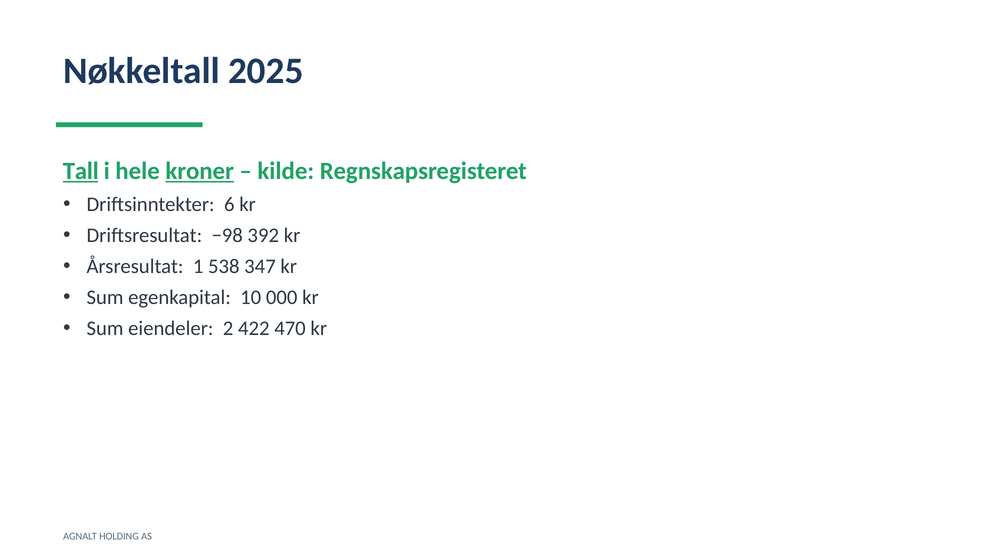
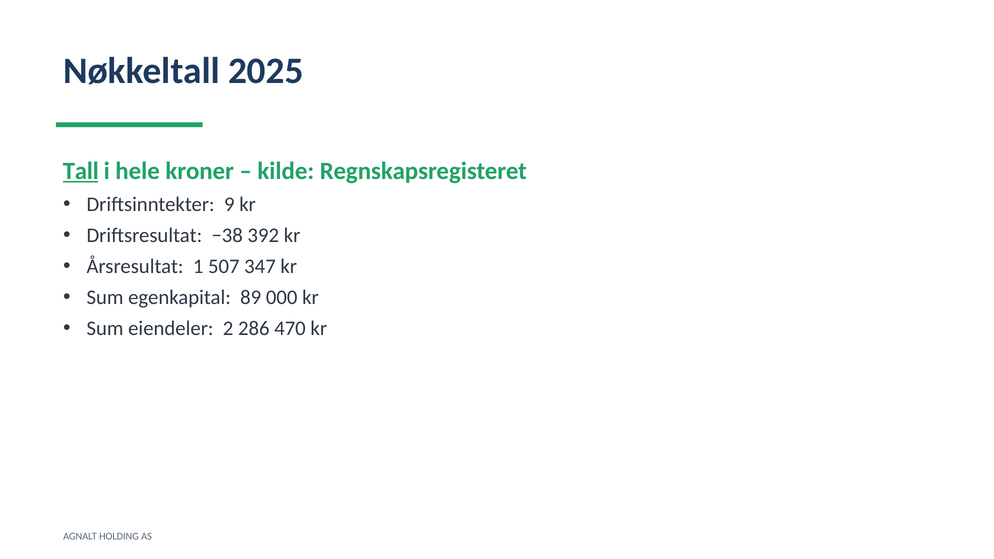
kroner underline: present -> none (200, 171)
6: 6 -> 9 (229, 204)
−98: −98 -> −38 (227, 235)
538: 538 -> 507 (224, 267)
10: 10 -> 89 (251, 298)
422: 422 -> 286 (254, 329)
